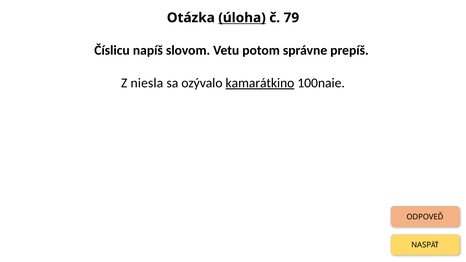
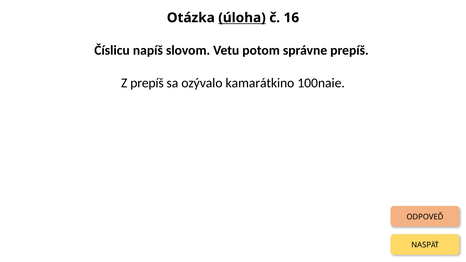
79: 79 -> 16 (291, 18)
Z niesla: niesla -> prepíš (147, 83)
kamarátkino underline: present -> none (260, 83)
